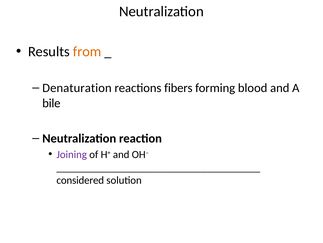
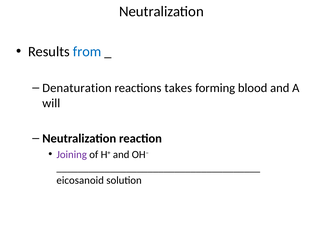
from colour: orange -> blue (87, 52)
fibers: fibers -> takes (178, 88)
bile: bile -> will (51, 103)
considered: considered -> eicosanoid (80, 180)
